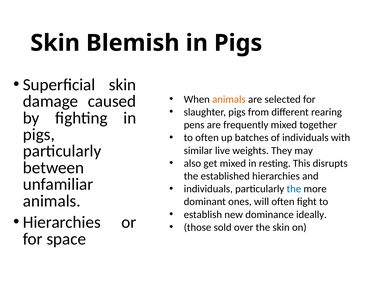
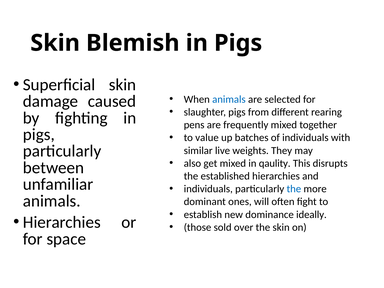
animals colour: orange -> blue (229, 99)
to often: often -> value (207, 138)
resting: resting -> qaulity (275, 163)
